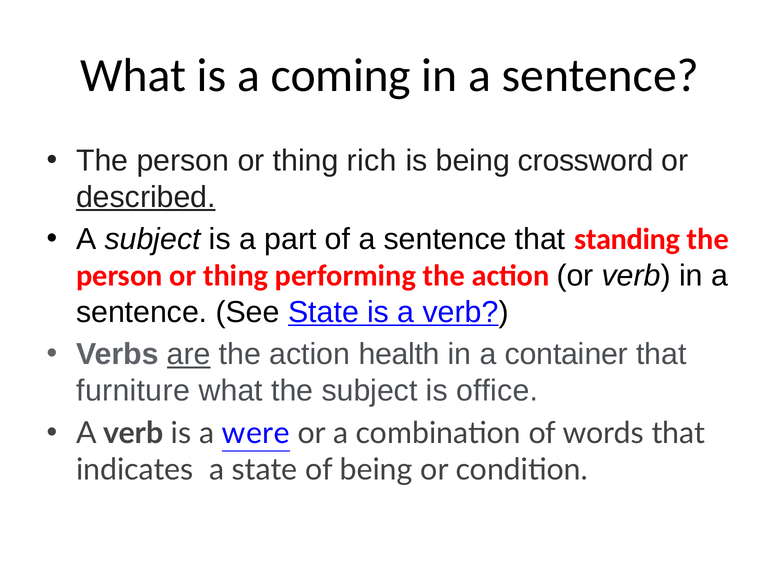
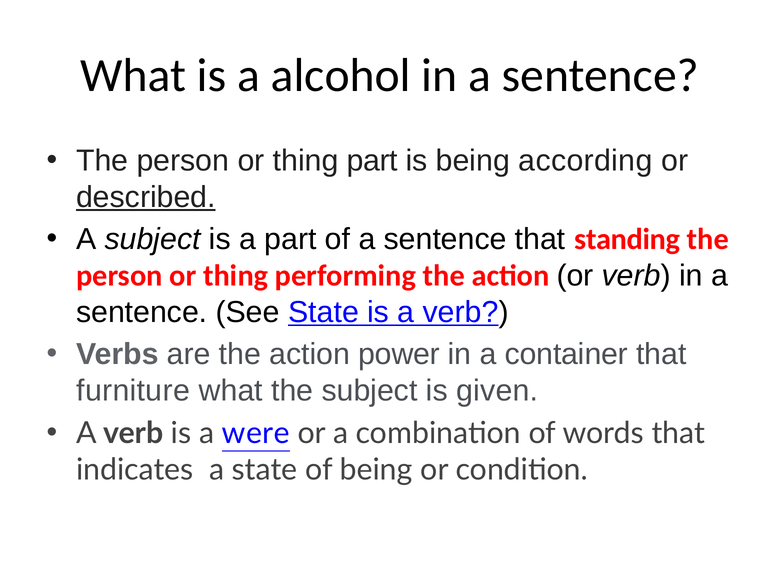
coming: coming -> alcohol (341, 76)
thing rich: rich -> part (372, 161)
crossword: crossword -> according (585, 161)
are underline: present -> none (189, 354)
health: health -> power (399, 354)
office: office -> given (497, 391)
